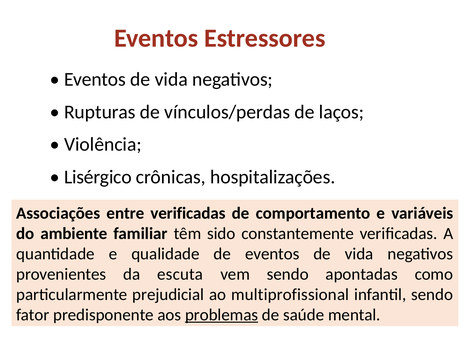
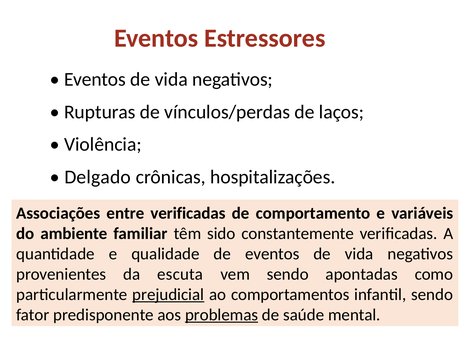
Lisérgico: Lisérgico -> Delgado (98, 177)
prejudicial underline: none -> present (168, 295)
multiprofissional: multiprofissional -> comportamentos (290, 295)
